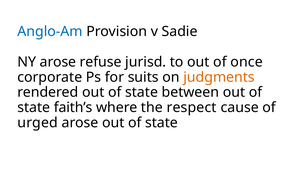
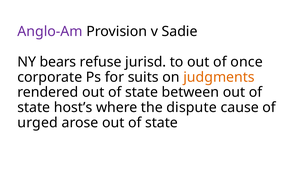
Anglo-Am colour: blue -> purple (50, 31)
NY arose: arose -> bears (58, 62)
faith’s: faith’s -> host’s (73, 108)
respect: respect -> dispute (192, 108)
